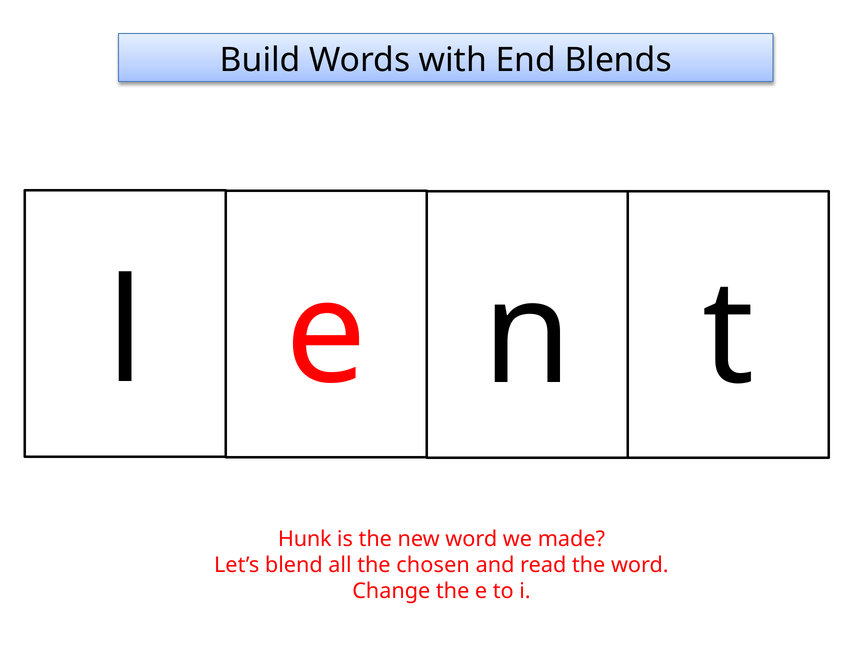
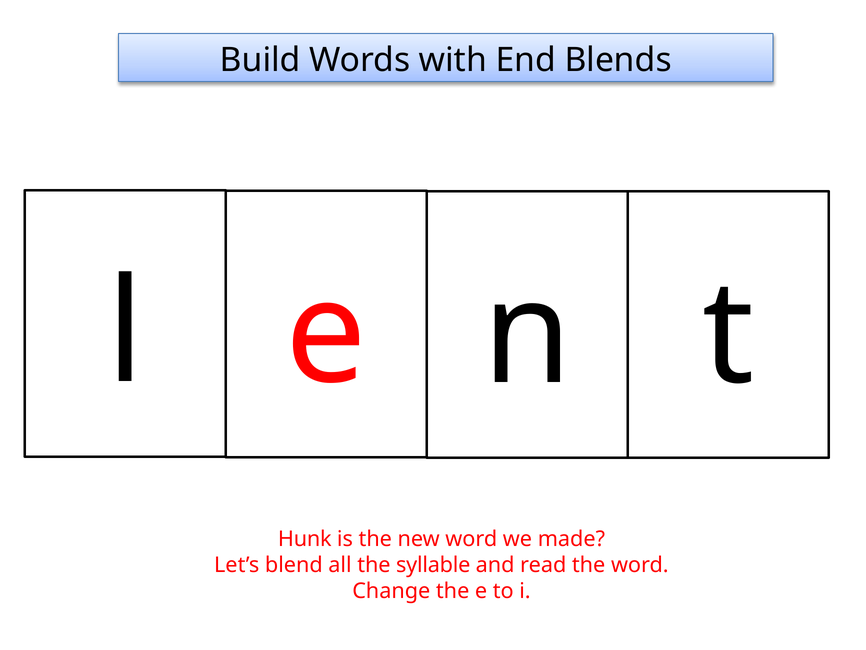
chosen: chosen -> syllable (433, 565)
